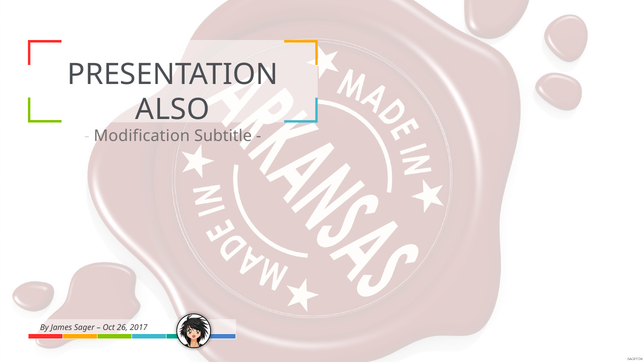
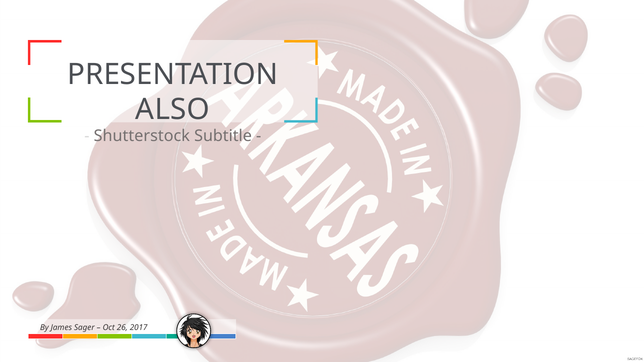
Modification: Modification -> Shutterstock (142, 136)
